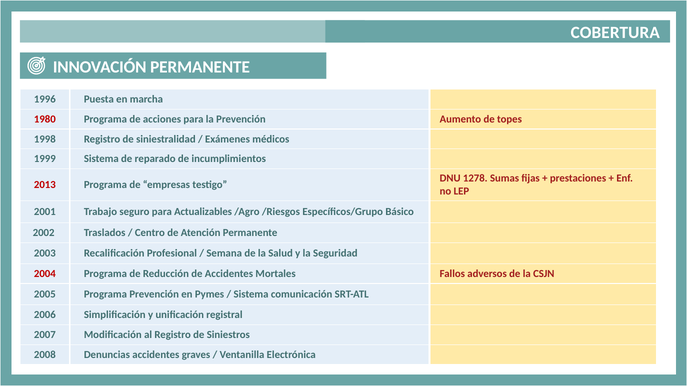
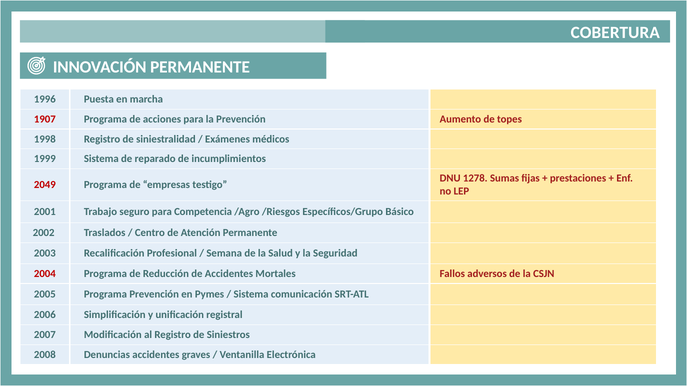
1980: 1980 -> 1907 (45, 119)
2013: 2013 -> 2049 (45, 185)
Actualizables: Actualizables -> Competencia (203, 212)
